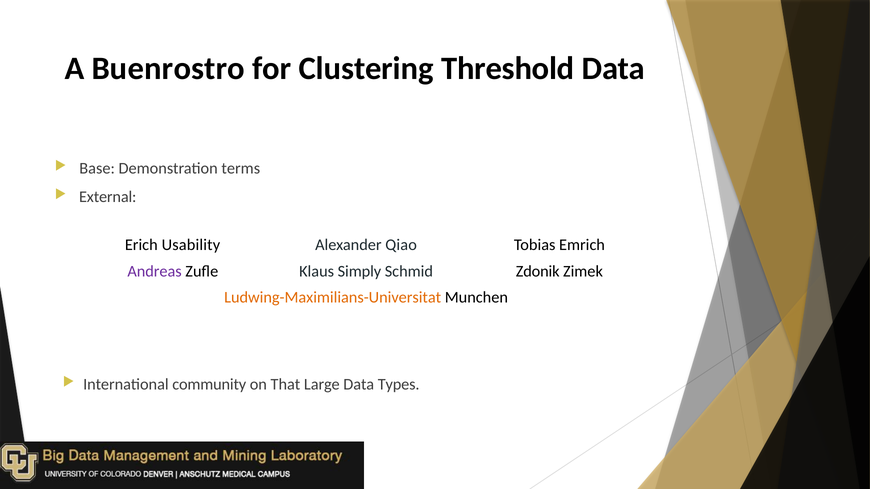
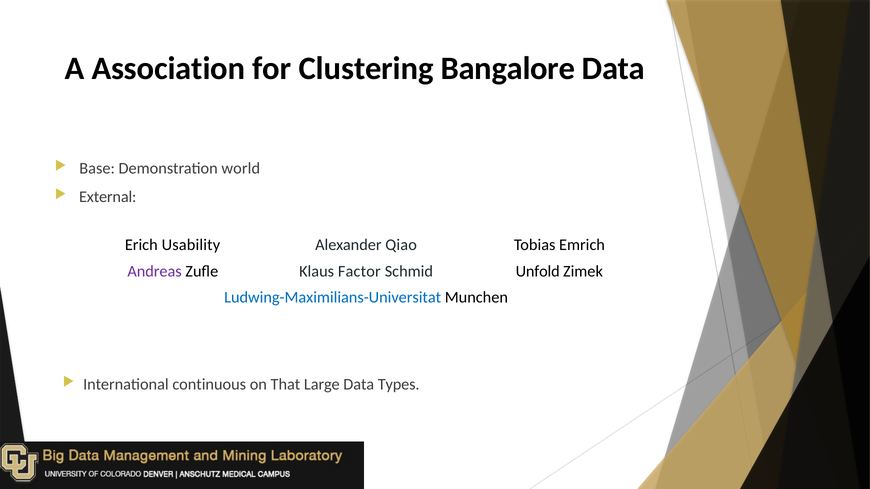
Buenrostro: Buenrostro -> Association (168, 69)
Threshold: Threshold -> Bangalore (508, 69)
terms: terms -> world (241, 168)
Simply: Simply -> Factor (359, 271)
Zdonik: Zdonik -> Unfold (538, 271)
Ludwing-Maximilians-Universitat colour: orange -> blue (333, 298)
community: community -> continuous (209, 384)
